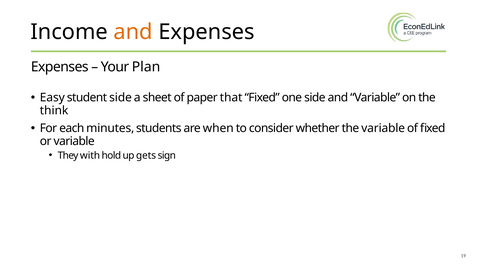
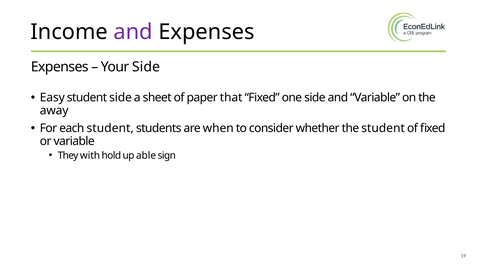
and colour: orange -> purple (133, 32)
Your Plan: Plan -> Side (146, 67)
think: think -> away (54, 111)
each minutes: minutes -> student (110, 128)
the variable: variable -> student (383, 128)
gets: gets -> able (146, 156)
